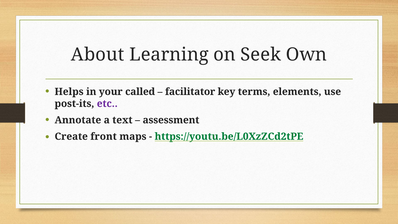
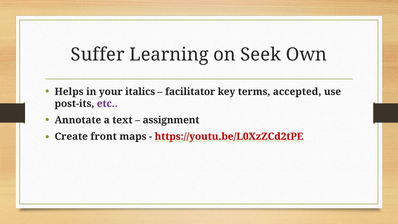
About: About -> Suffer (98, 55)
called: called -> italics (140, 92)
elements: elements -> accepted (297, 92)
assessment: assessment -> assignment (171, 120)
https://youtu.be/L0XzZCd2tPE colour: green -> red (229, 136)
